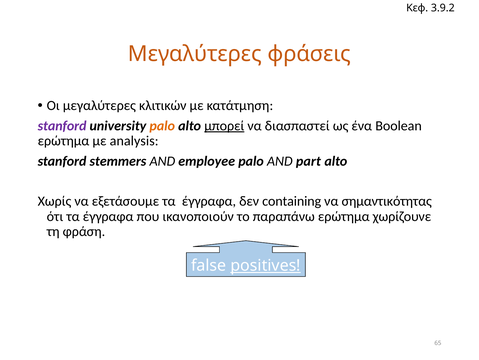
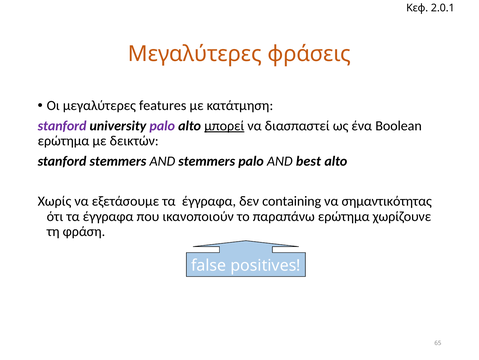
3.9.2: 3.9.2 -> 2.0.1 (443, 8)
κλιτικών: κλιτικών -> features (163, 105)
palo colour: orange -> purple (162, 126)
analysis: analysis -> δεικτών (134, 141)
AND employee: employee -> stemmers (207, 161)
part: part -> best (308, 161)
positives underline: present -> none (266, 265)
